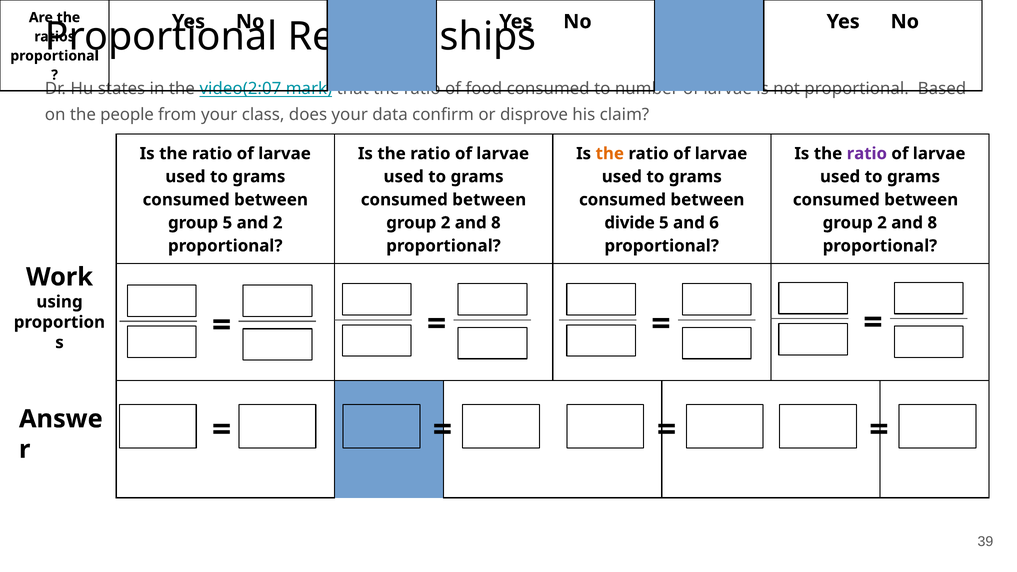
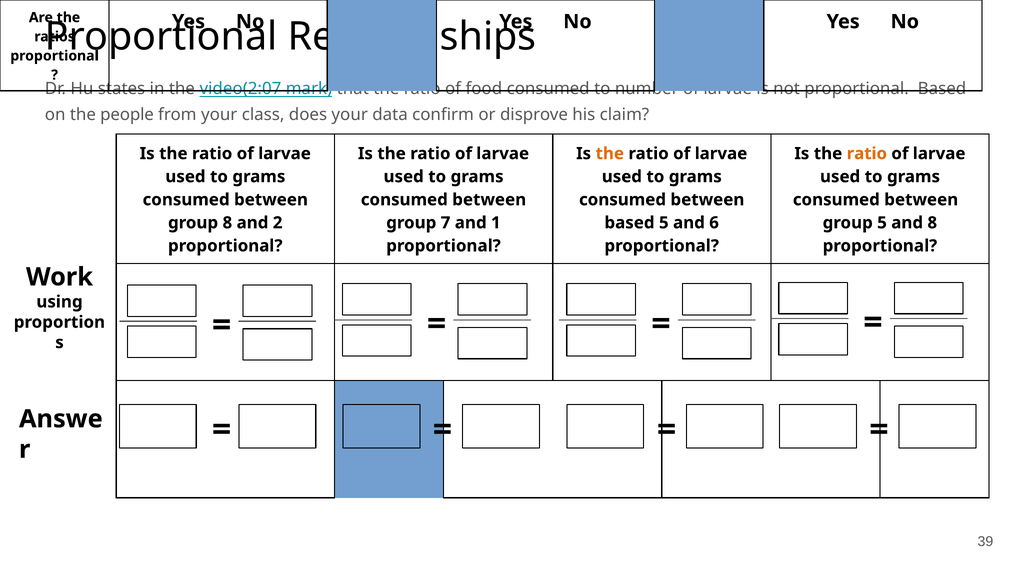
ratio colour: purple -> orange (867, 154)
group 5: 5 -> 8 (227, 223)
2: 2 -> 7 (446, 223)
8: 8 -> 1 (496, 223)
divide: divide -> based (630, 223)
2: 2 -> 5 (882, 223)
